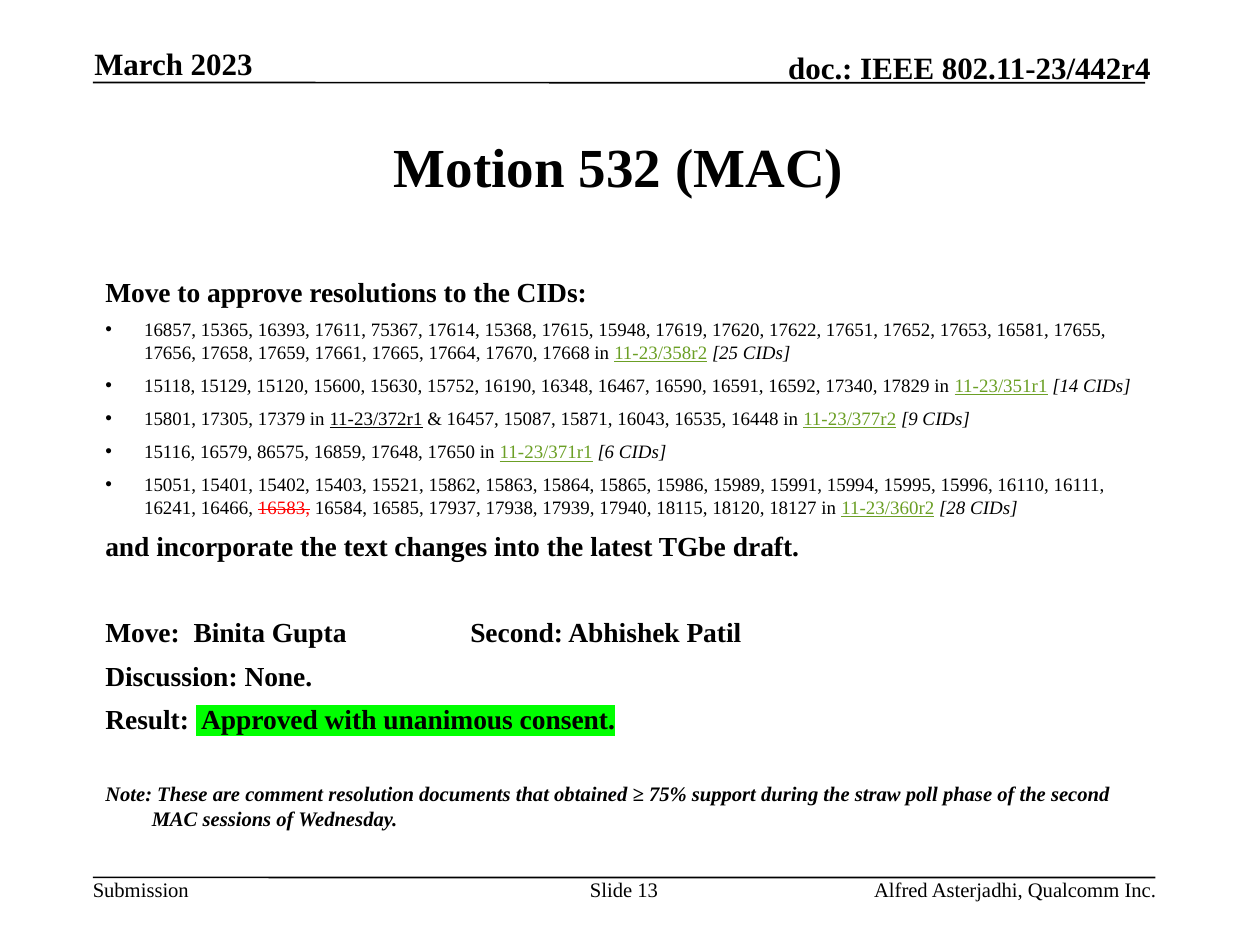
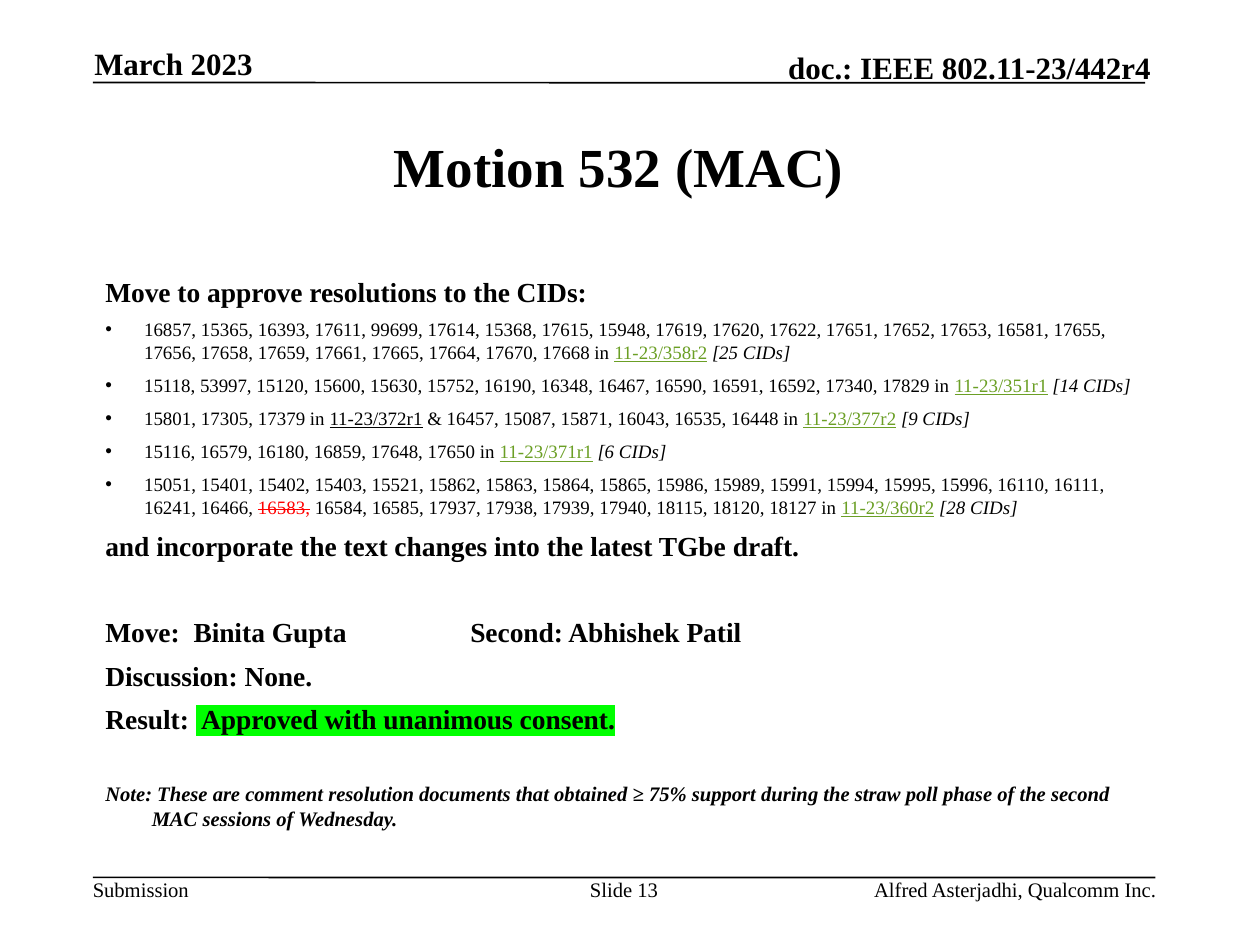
75367: 75367 -> 99699 (397, 330)
15129: 15129 -> 53997 (226, 386)
86575: 86575 -> 16180 (283, 452)
